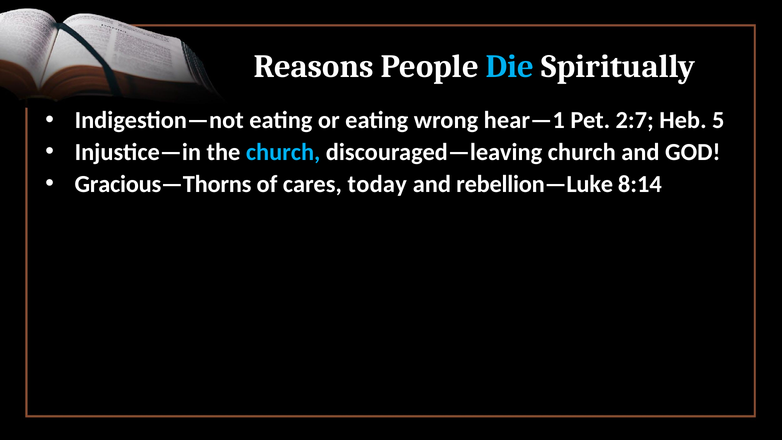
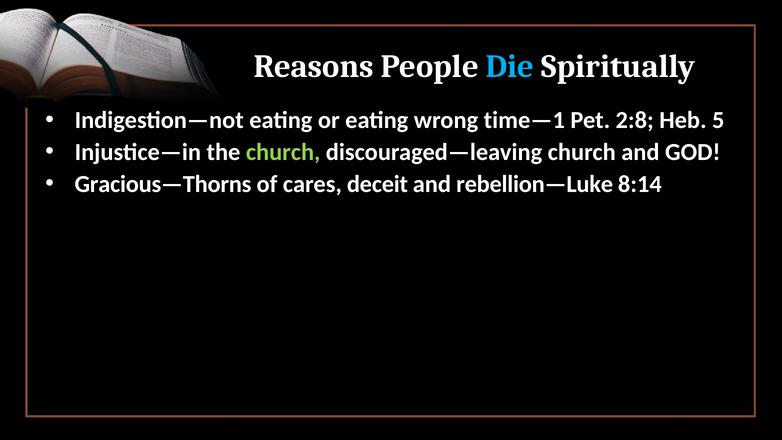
hear—1: hear—1 -> time—1 (524, 120)
2:7: 2:7 -> 2:8 (635, 120)
church colour: light blue -> light green (283, 152)
today: today -> deceit (377, 184)
